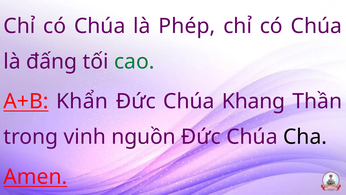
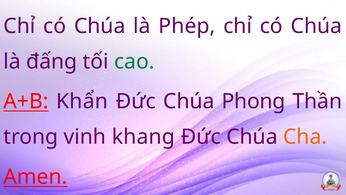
Khang: Khang -> Phong (254, 101)
nguồn: nguồn -> khang (143, 137)
Cha colour: black -> orange (305, 137)
